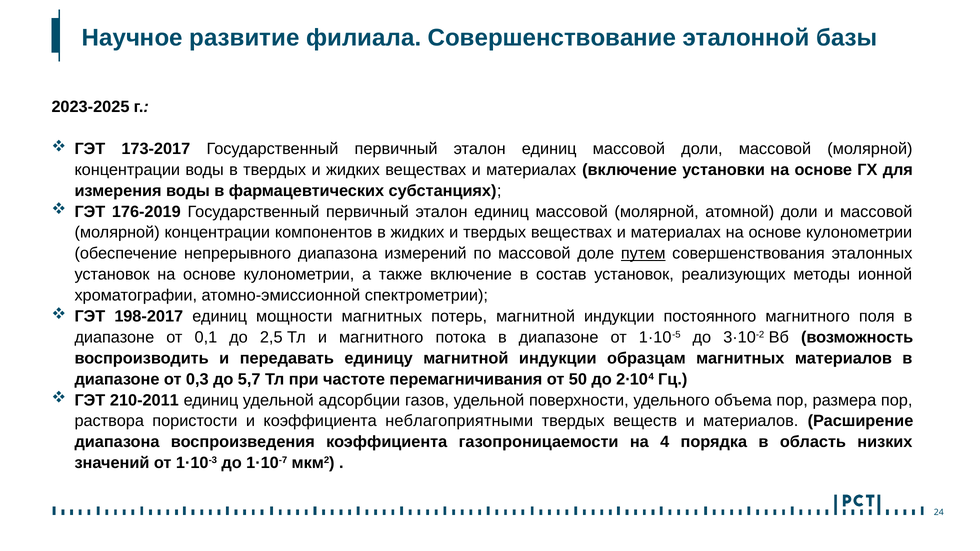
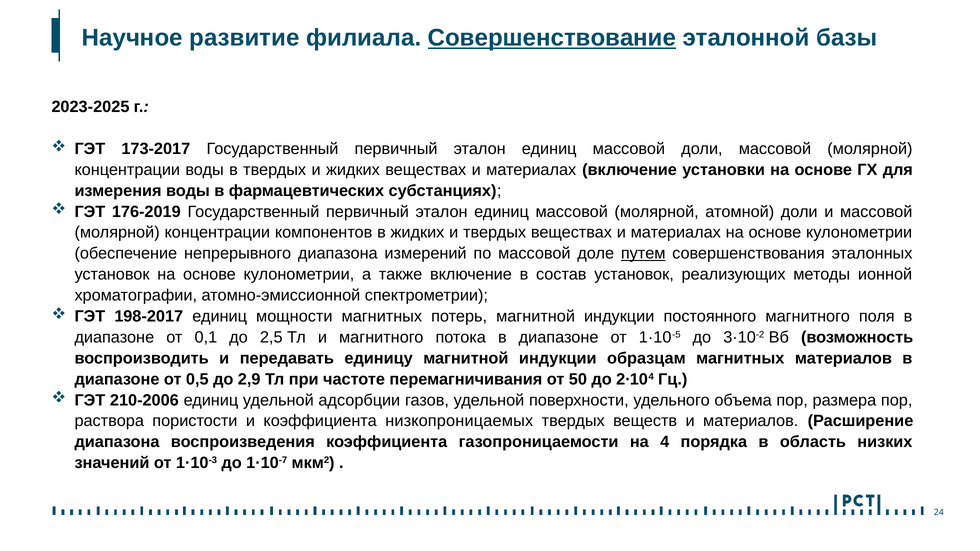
Совершенствование underline: none -> present (552, 38)
0,3: 0,3 -> 0,5 (197, 379)
5,7: 5,7 -> 2,9 (249, 379)
210-2011: 210-2011 -> 210-2006 (144, 400)
неблагоприятными: неблагоприятными -> низкопроницаемых (459, 421)
